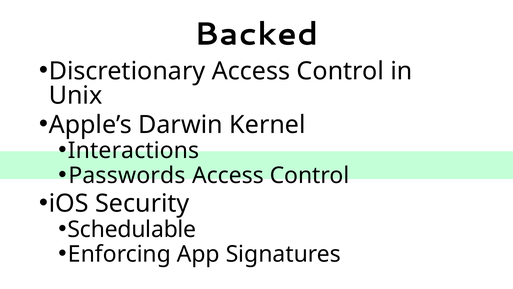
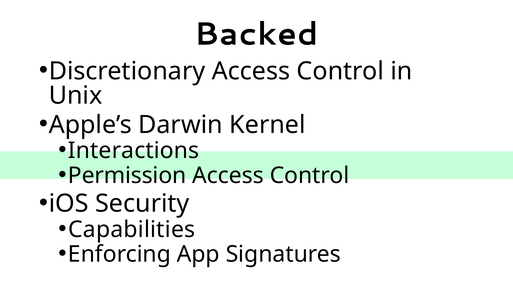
Passwords: Passwords -> Permission (127, 175)
Schedulable: Schedulable -> Capabilities (132, 229)
